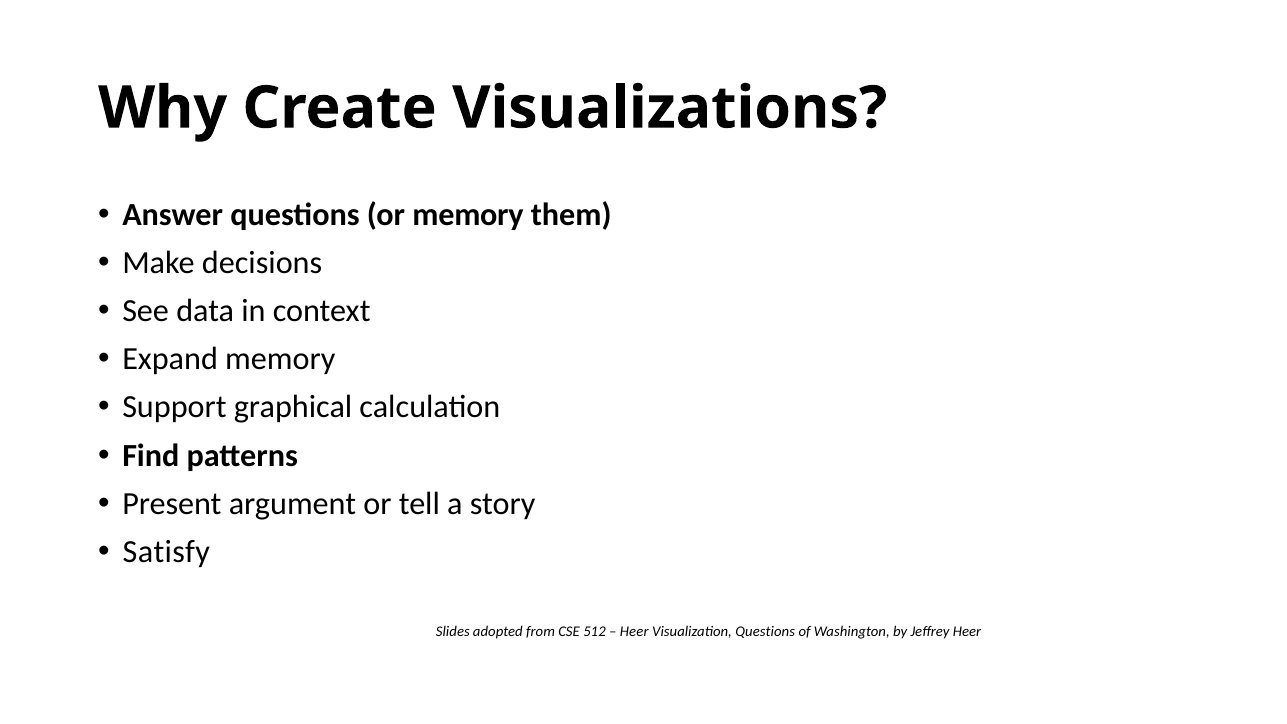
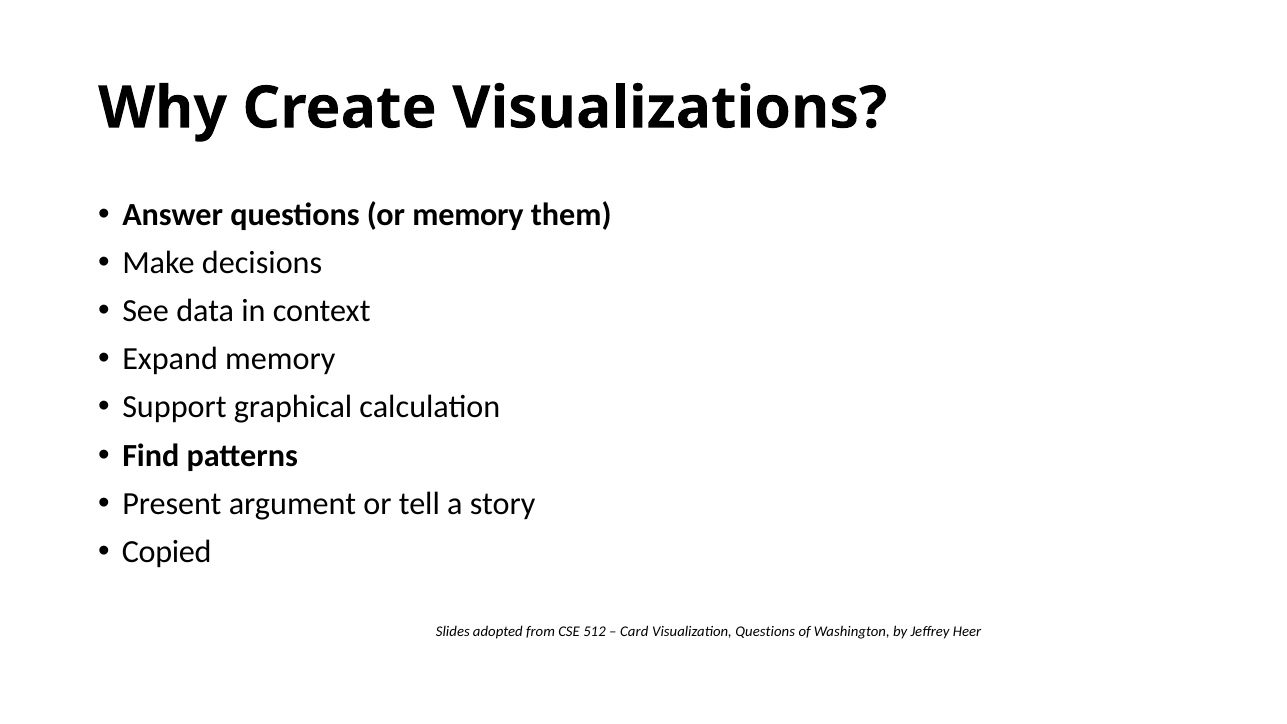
Satisfy: Satisfy -> Copied (167, 552)
Heer: Heer -> Card (634, 632)
